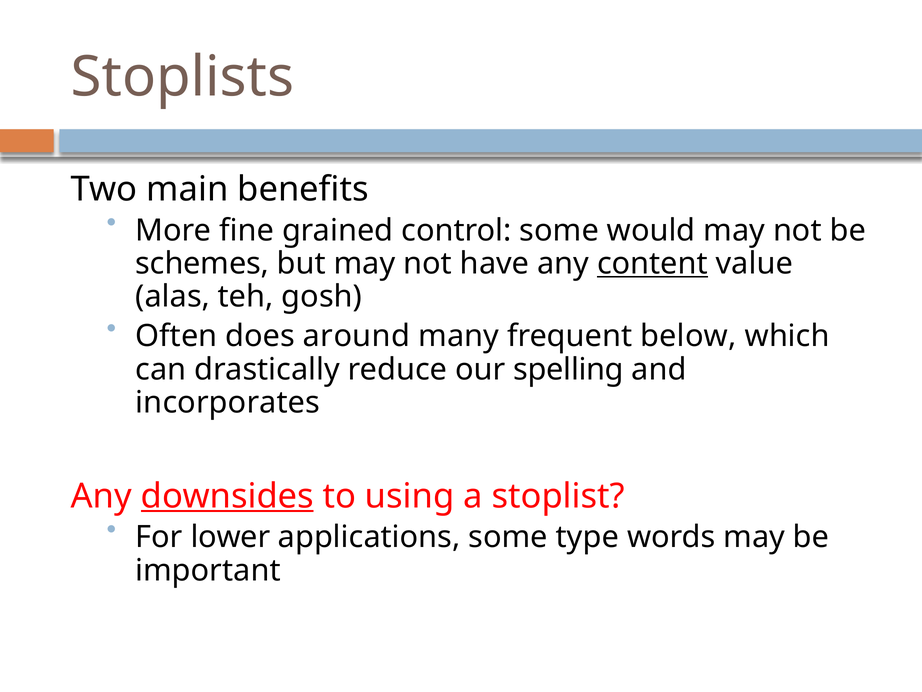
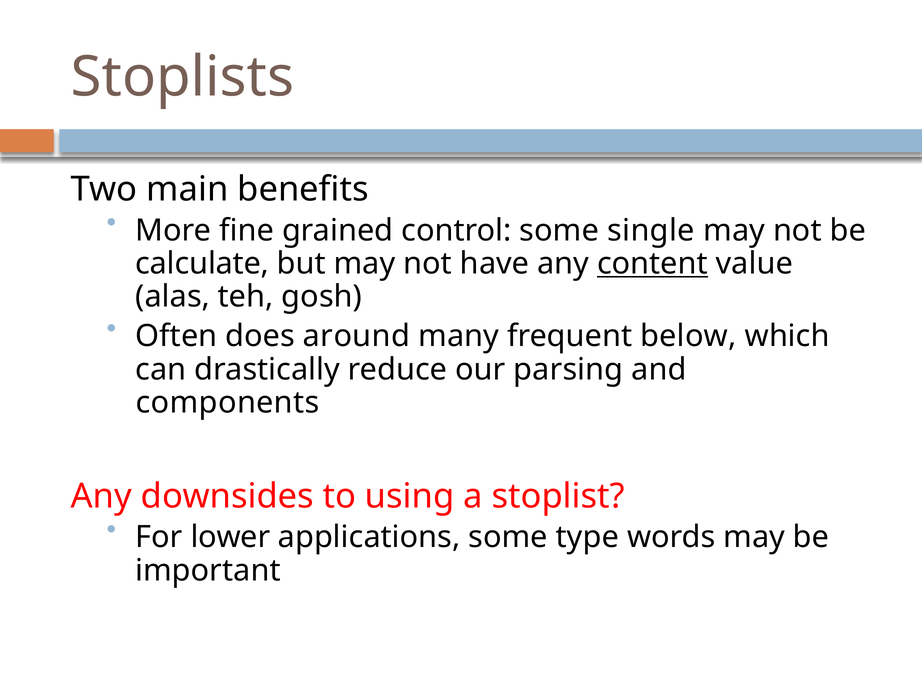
would: would -> single (651, 230)
schemes: schemes -> calculate (202, 263)
spelling: spelling -> parsing (568, 369)
incorporates: incorporates -> components (228, 402)
downsides underline: present -> none (227, 496)
